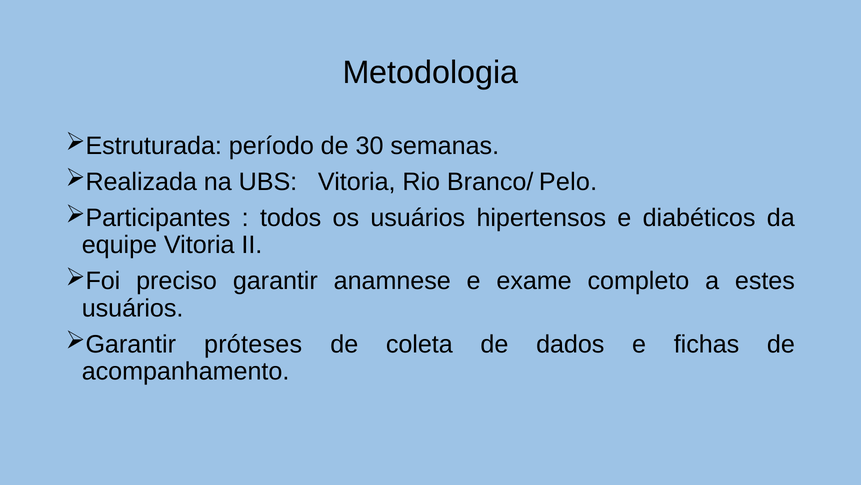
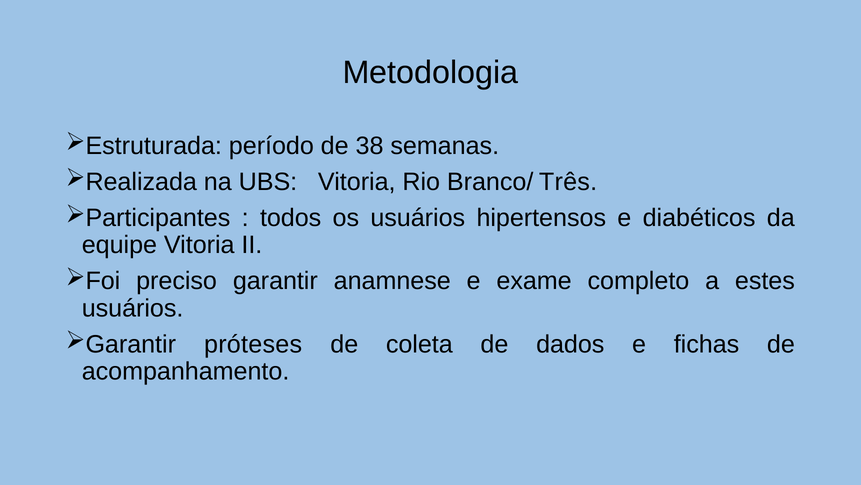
30: 30 -> 38 (370, 146)
Pelo: Pelo -> Três (568, 182)
